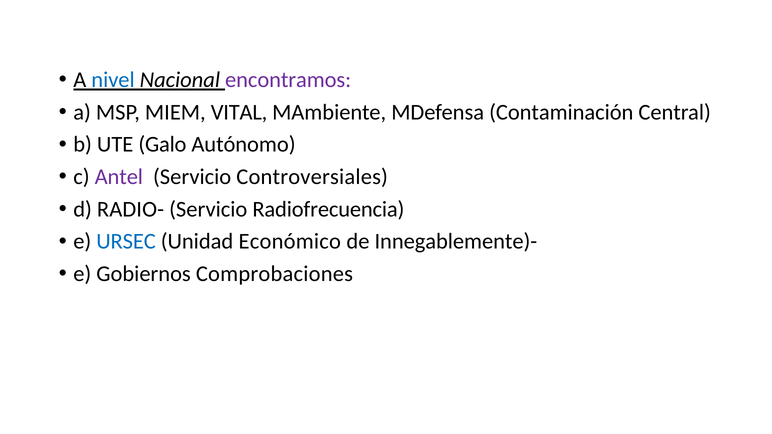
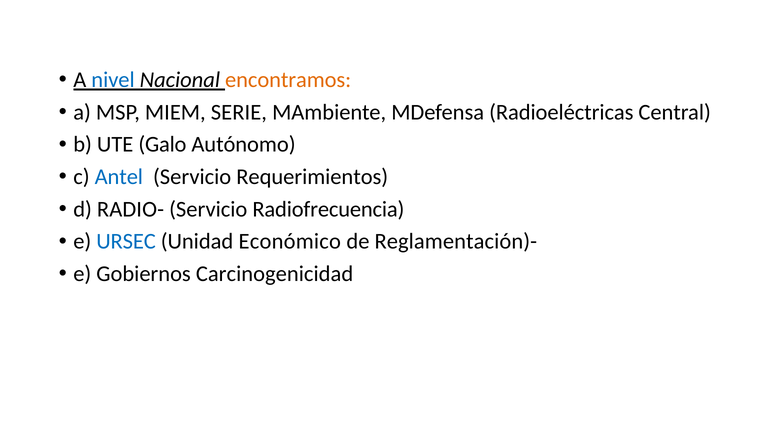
encontramos colour: purple -> orange (288, 80)
VITAL: VITAL -> SERIE (239, 112)
Contaminación: Contaminación -> Radioeléctricas (561, 112)
Antel colour: purple -> blue (119, 177)
Controversiales: Controversiales -> Requerimientos (312, 177)
Innegablemente)-: Innegablemente)- -> Reglamentación)- (456, 242)
Comprobaciones: Comprobaciones -> Carcinogenicidad (275, 274)
